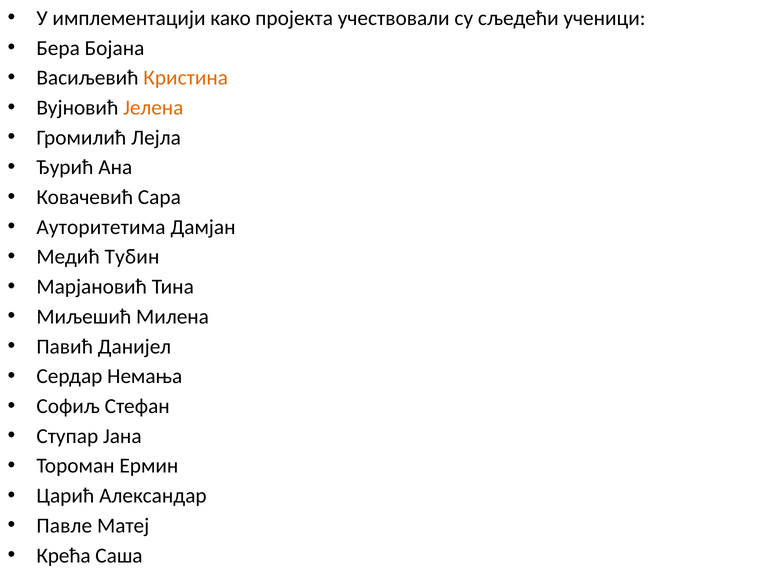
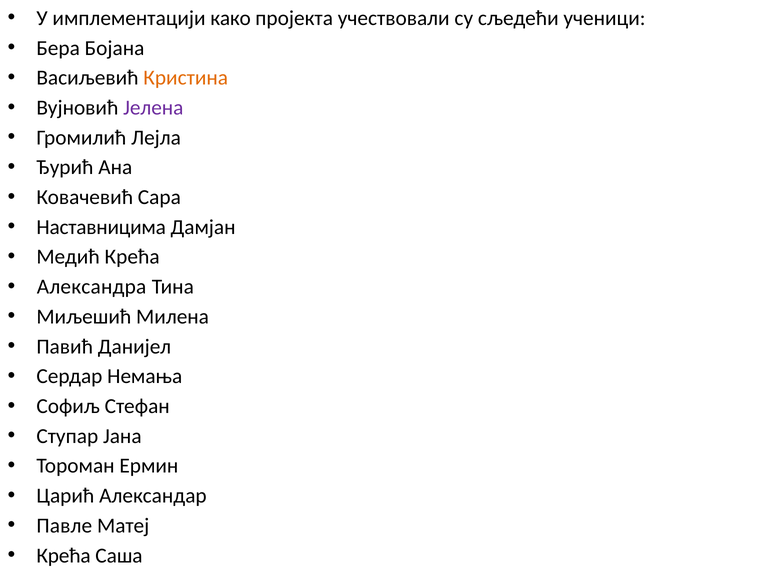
Јелена colour: orange -> purple (153, 108)
Ауторитетима: Ауторитетима -> Наставницима (101, 227)
Медић Тубин: Тубин -> Крећа (132, 257)
Марјановић: Марјановић -> Александра (92, 287)
